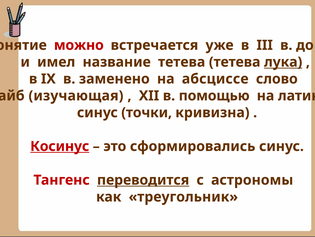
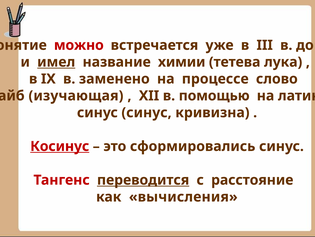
имел underline: none -> present (56, 62)
название тетева: тетева -> химии (182, 62)
лука underline: present -> none (283, 62)
абсциссе: абсциссе -> процессе (215, 79)
синус точки: точки -> синус (147, 112)
астрономы: астрономы -> расстояние (252, 179)
треугольник: треугольник -> вычисления (183, 196)
